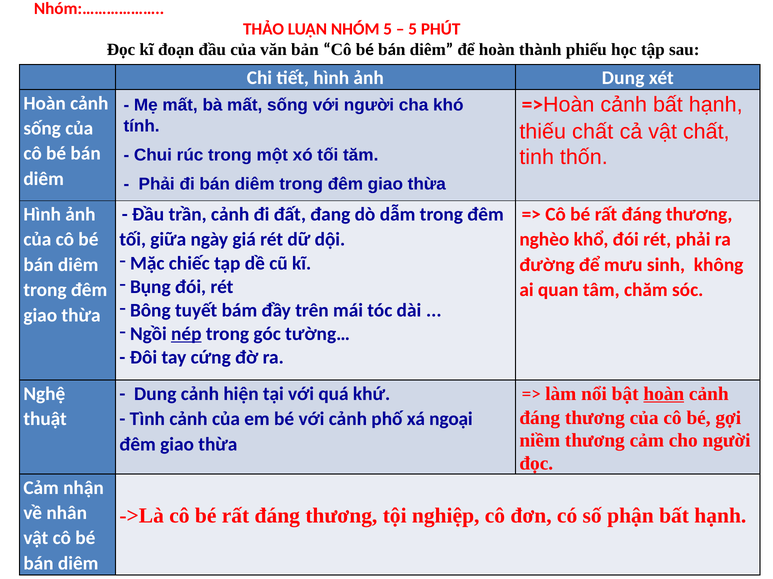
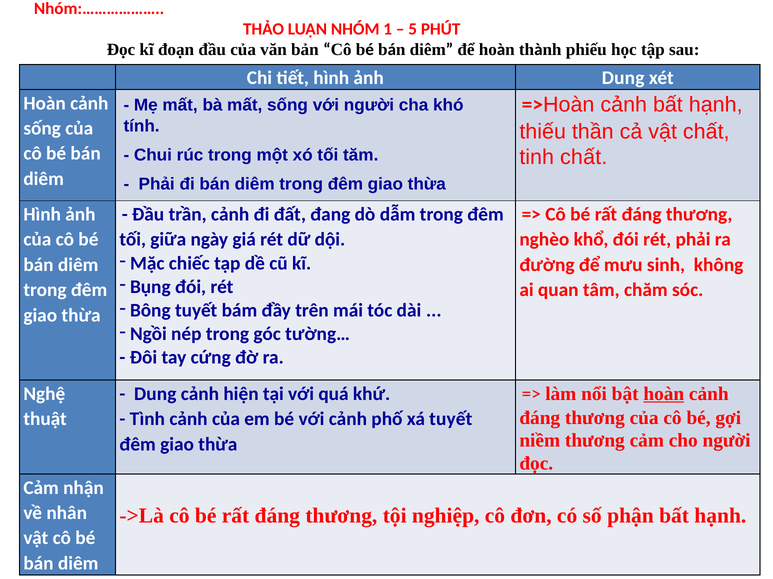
NHÓM 5: 5 -> 1 (388, 29)
thiếu chất: chất -> thần (593, 132)
tinh thốn: thốn -> chất (584, 157)
nép underline: present -> none (186, 334)
xá ngoại: ngoại -> tuyết (451, 420)
